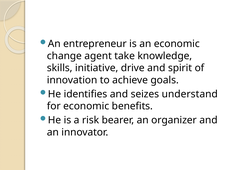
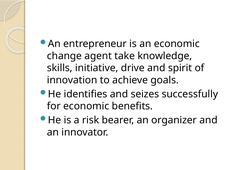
understand: understand -> successfully (190, 94)
